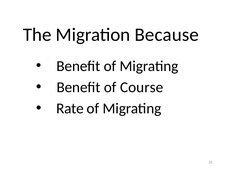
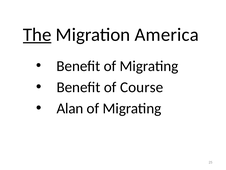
The underline: none -> present (37, 35)
Because: Because -> America (167, 35)
Rate: Rate -> Alan (70, 108)
